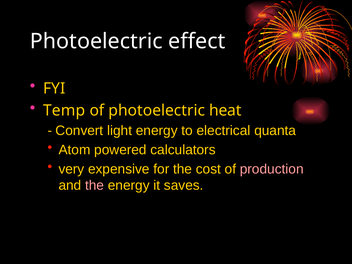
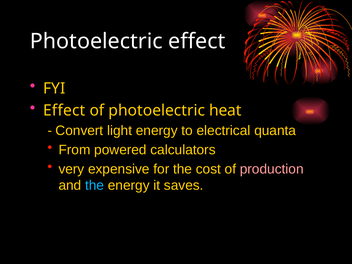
Temp: Temp -> Effect (64, 110)
Atom: Atom -> From (74, 150)
the colour: pink -> light blue (95, 185)
